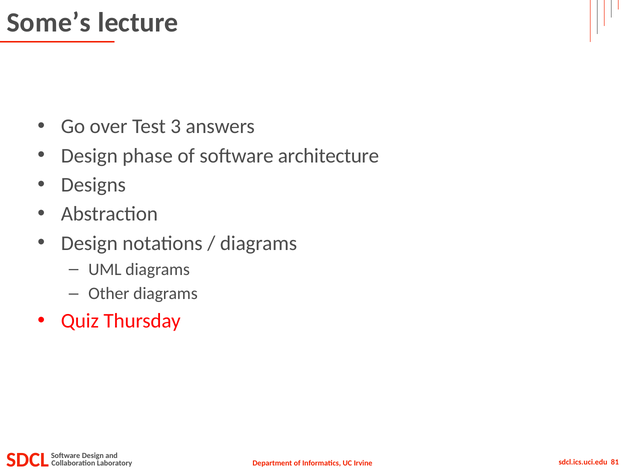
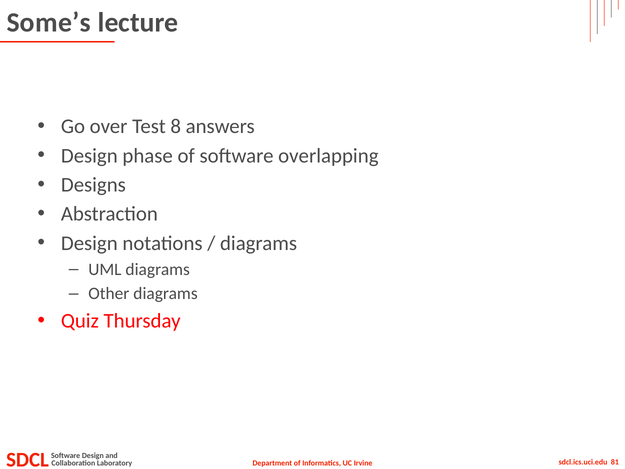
3: 3 -> 8 (176, 126)
architecture: architecture -> overlapping (328, 156)
